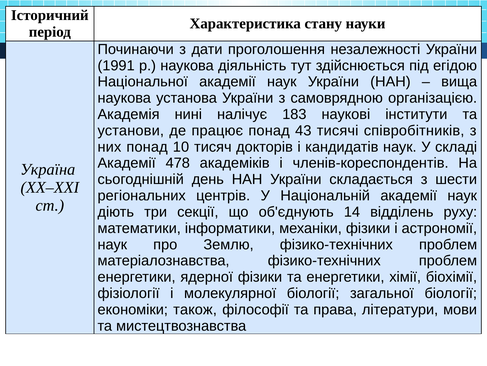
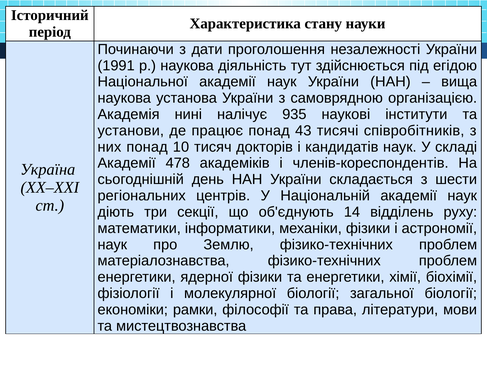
183: 183 -> 935 (294, 114)
також: також -> рамки (195, 309)
